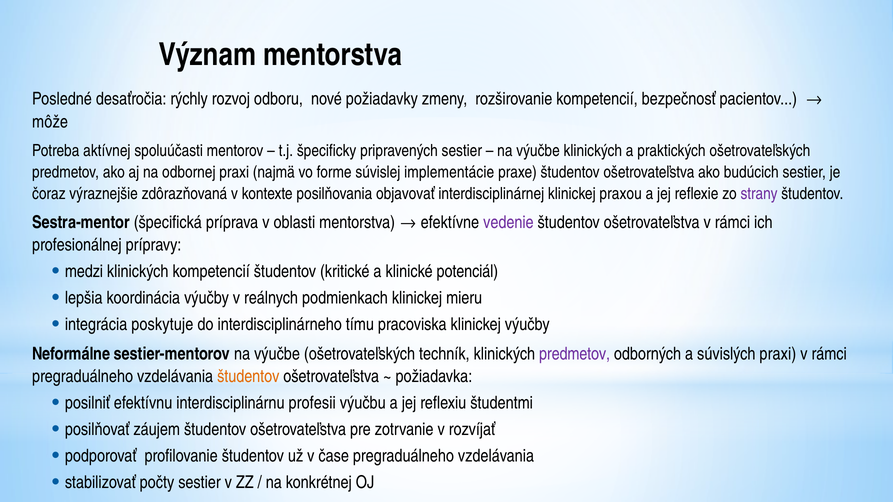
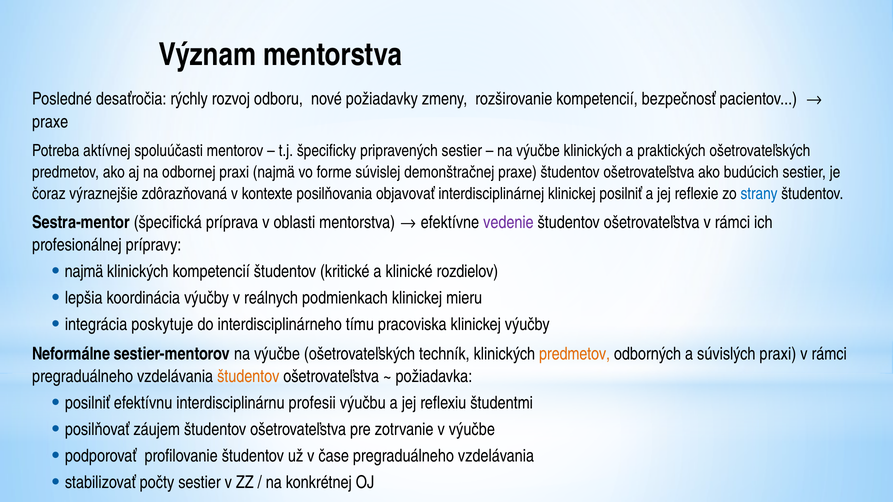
môže: môže -> praxe (50, 122)
implementácie: implementácie -> demonštračnej (449, 172)
klinickej praxou: praxou -> posilniť (621, 194)
strany colour: purple -> blue (759, 194)
medzi: medzi -> najmä (84, 272)
potenciál: potenciál -> rozdielov (467, 272)
predmetov colour: purple -> orange (575, 354)
v rozvíjať: rozvíjať -> výučbe (472, 430)
